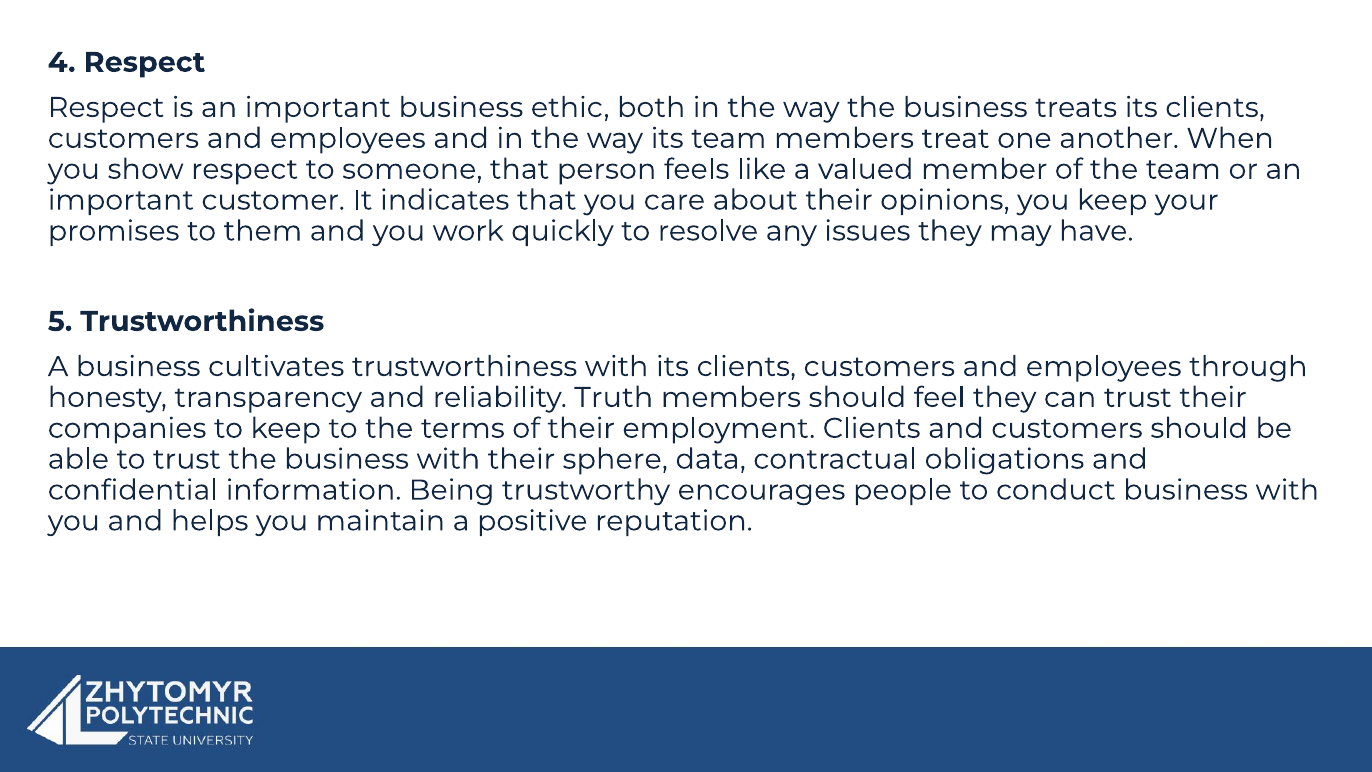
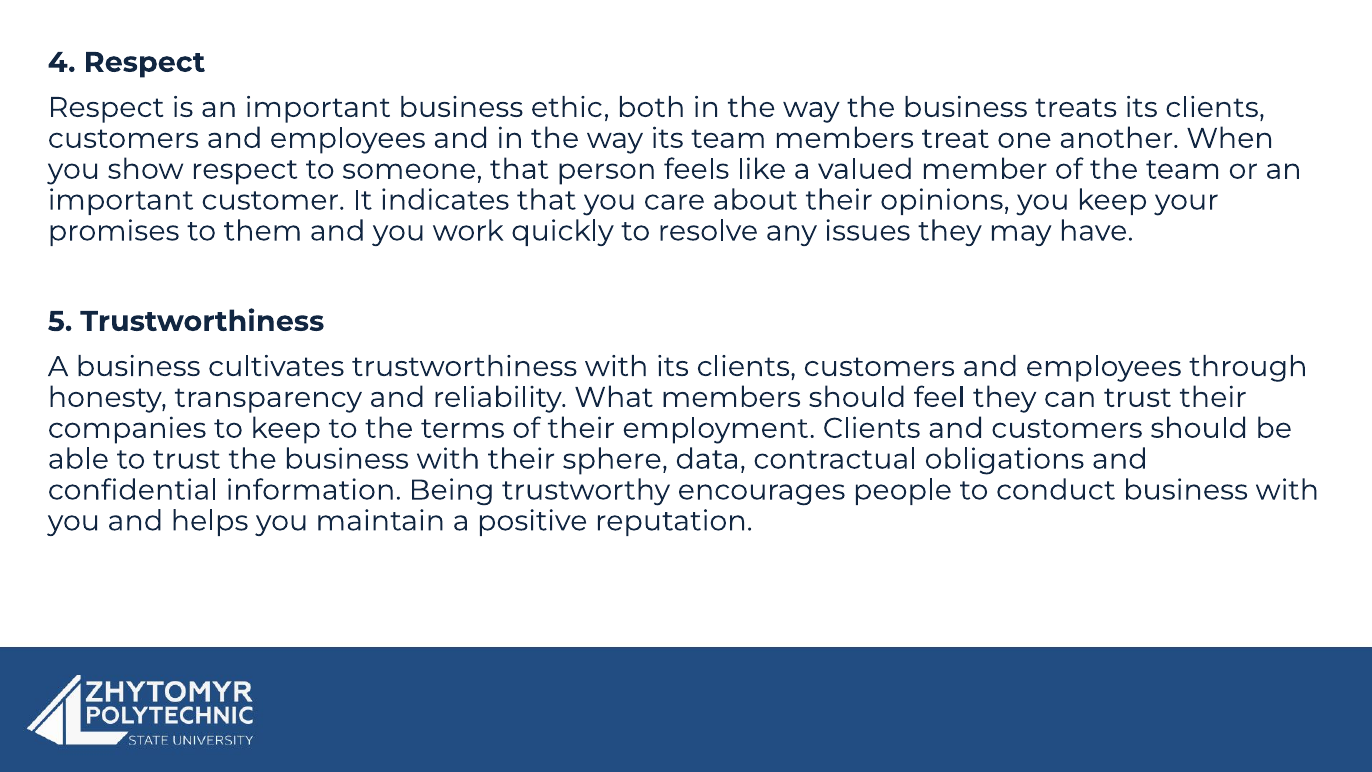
Truth: Truth -> What (614, 397)
